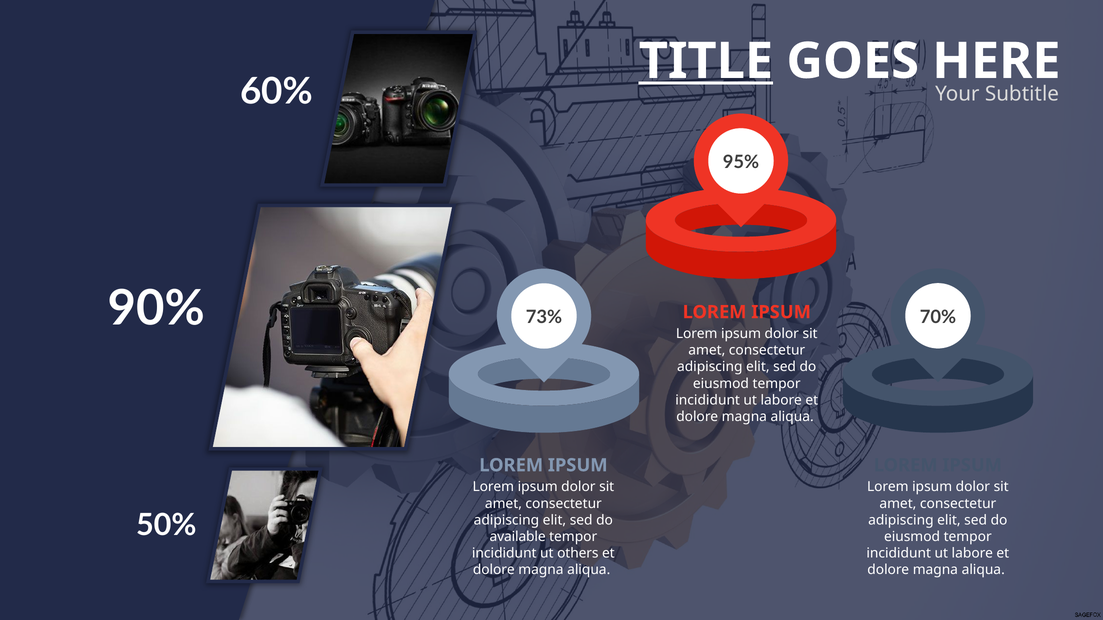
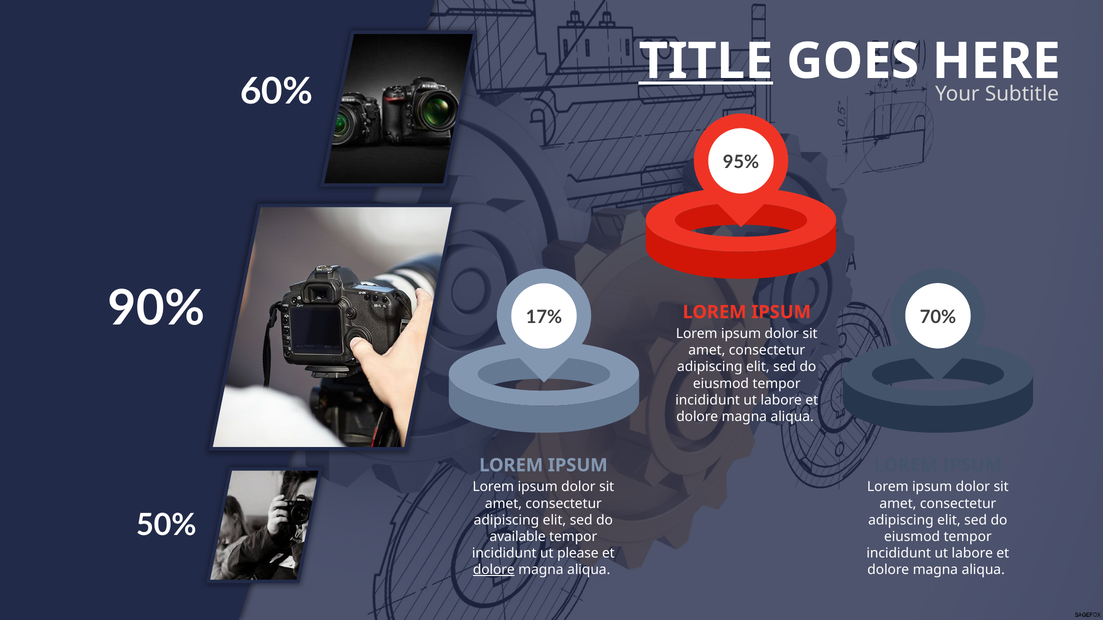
73%: 73% -> 17% (544, 317)
others: others -> please (578, 553)
dolore underline: none -> present (494, 570)
